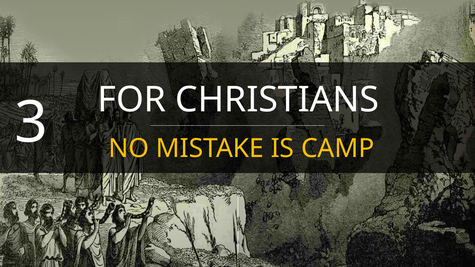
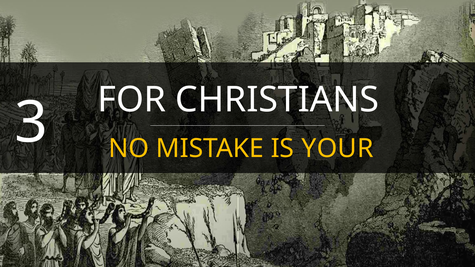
CAMP: CAMP -> YOUR (338, 149)
